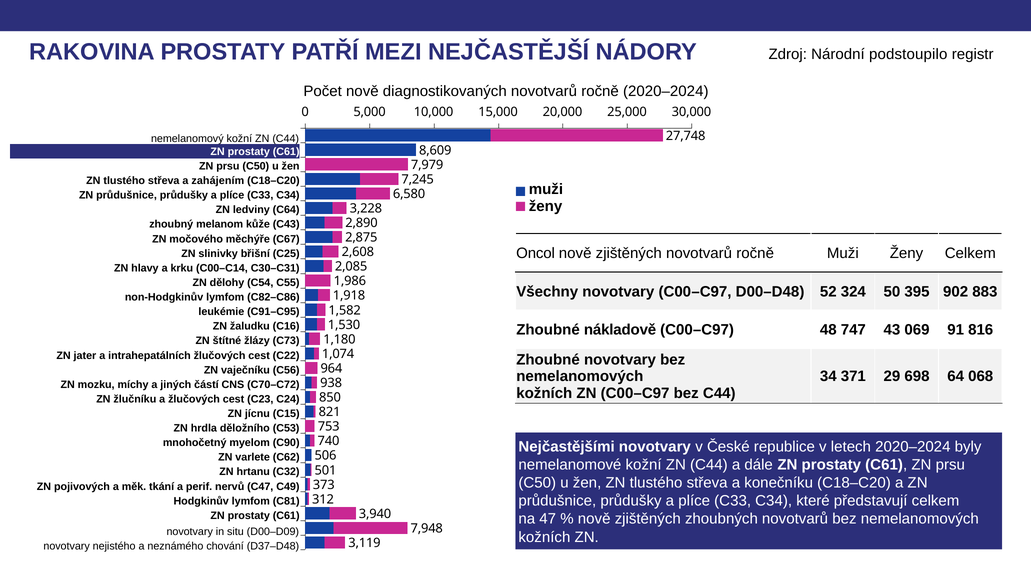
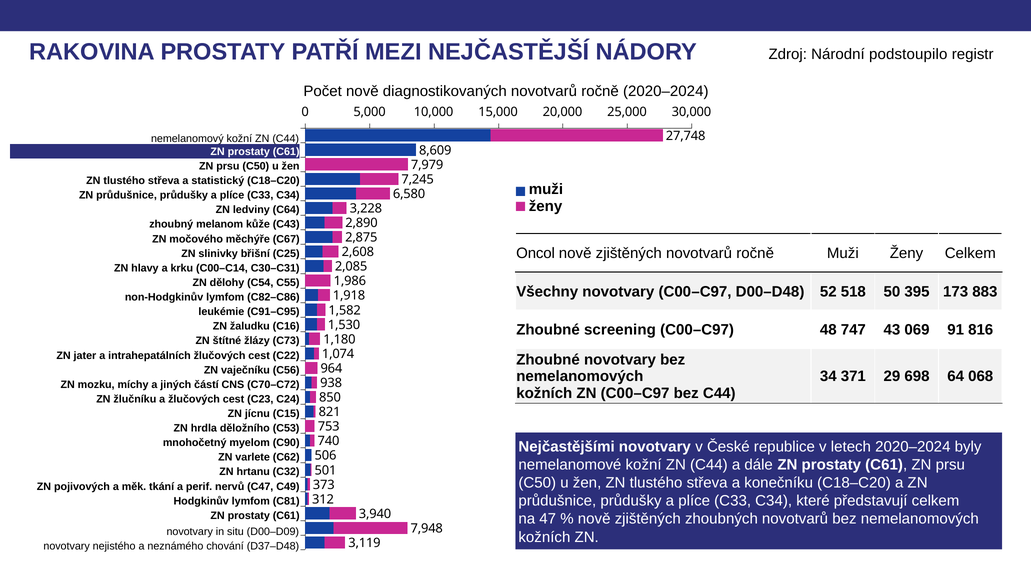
zahájením: zahájením -> statistický (218, 181)
324: 324 -> 518 (853, 292)
902: 902 -> 173 (956, 292)
nákladově: nákladově -> screening (620, 330)
